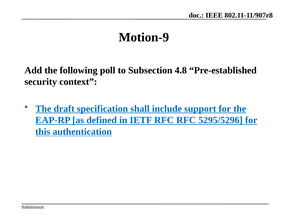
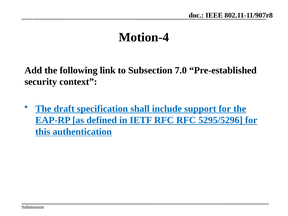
Motion-9: Motion-9 -> Motion-4 (144, 37)
poll: poll -> link (108, 70)
4.8: 4.8 -> 7.0 (181, 70)
